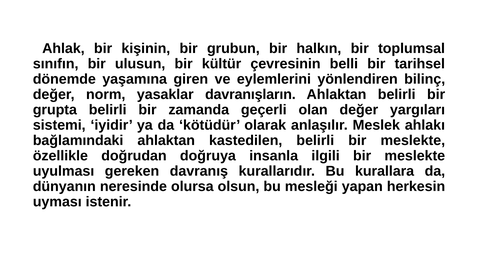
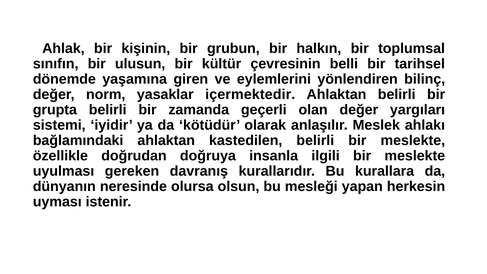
davranışların: davranışların -> içermektedir (250, 94)
